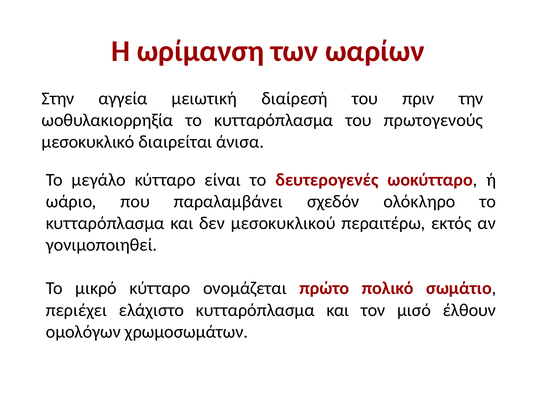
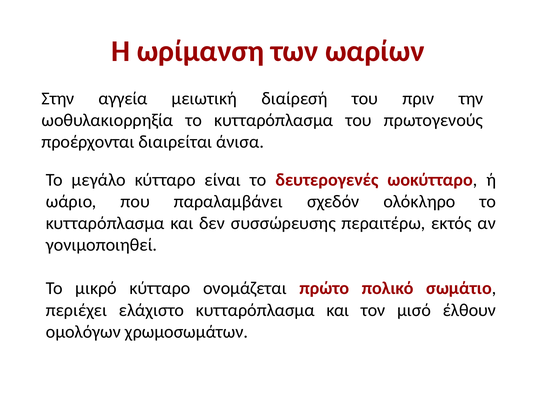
μεσοκυκλικό: μεσοκυκλικό -> προέρχονται (88, 142)
μεσοκυκλικού: μεσοκυκλικού -> συσσώρευσης (283, 223)
